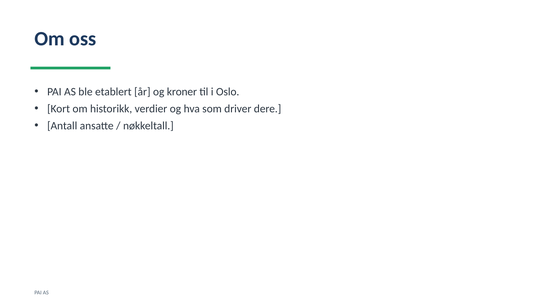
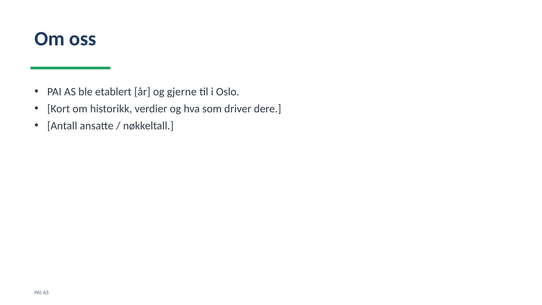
kroner: kroner -> gjerne (182, 92)
